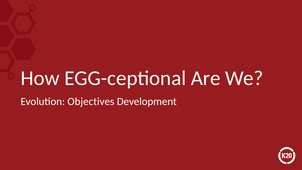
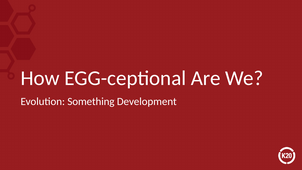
Objectives: Objectives -> Something (91, 102)
